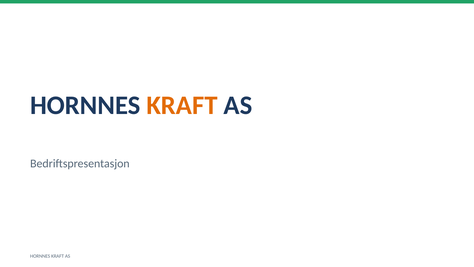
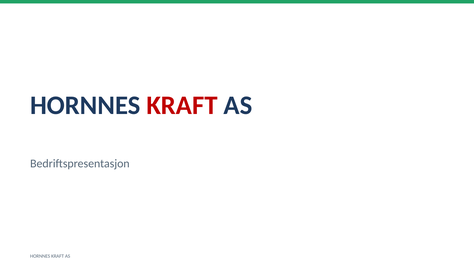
KRAFT colour: orange -> red (182, 105)
